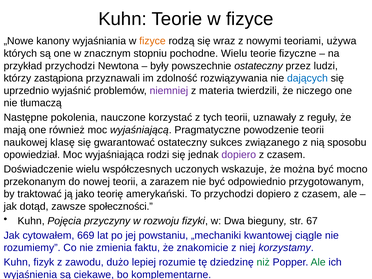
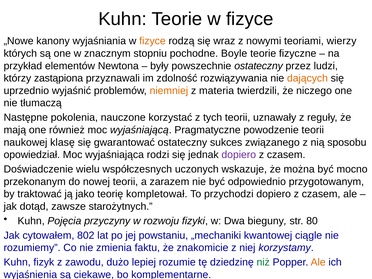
używa: używa -> wierzy (342, 41)
pochodne Wielu: Wielu -> Boyle (234, 53)
przykład przychodzi: przychodzi -> elementów (70, 66)
dających colour: blue -> orange (307, 78)
niemniej colour: purple -> orange (169, 91)
amerykański: amerykański -> kompletował (157, 194)
społeczności: społeczności -> starożytnych (121, 206)
67: 67 -> 80 (312, 221)
669: 669 -> 802 (86, 235)
Ale colour: green -> orange (318, 262)
